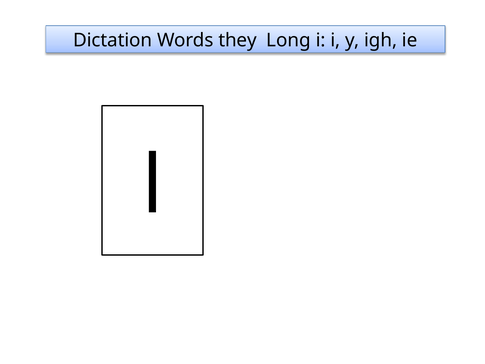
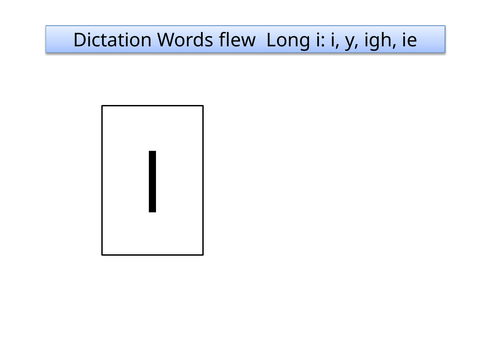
they: they -> flew (237, 40)
